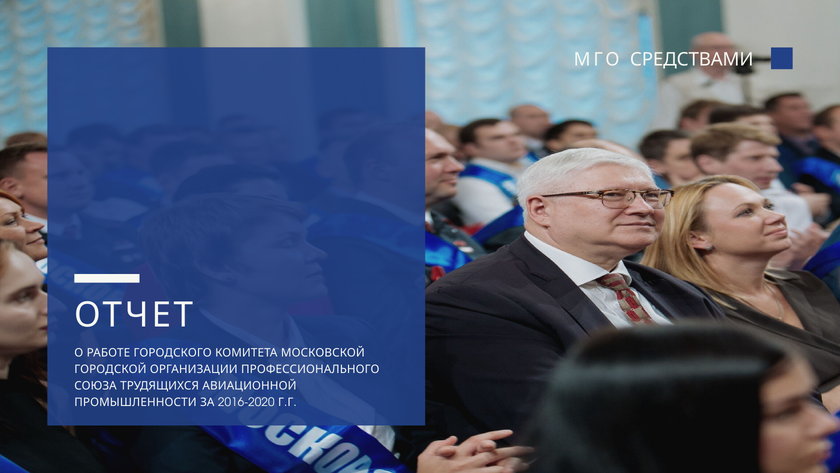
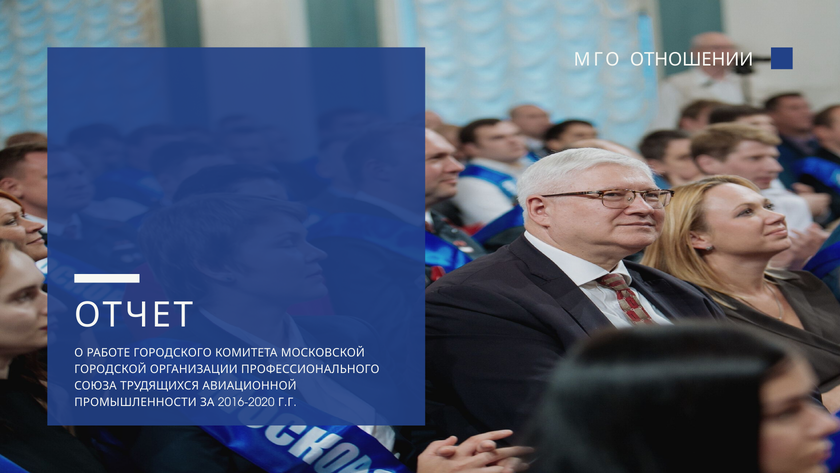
СРЕДСТВАМИ: СРЕДСТВАМИ -> ОТНОШЕНИИ (692, 60)
